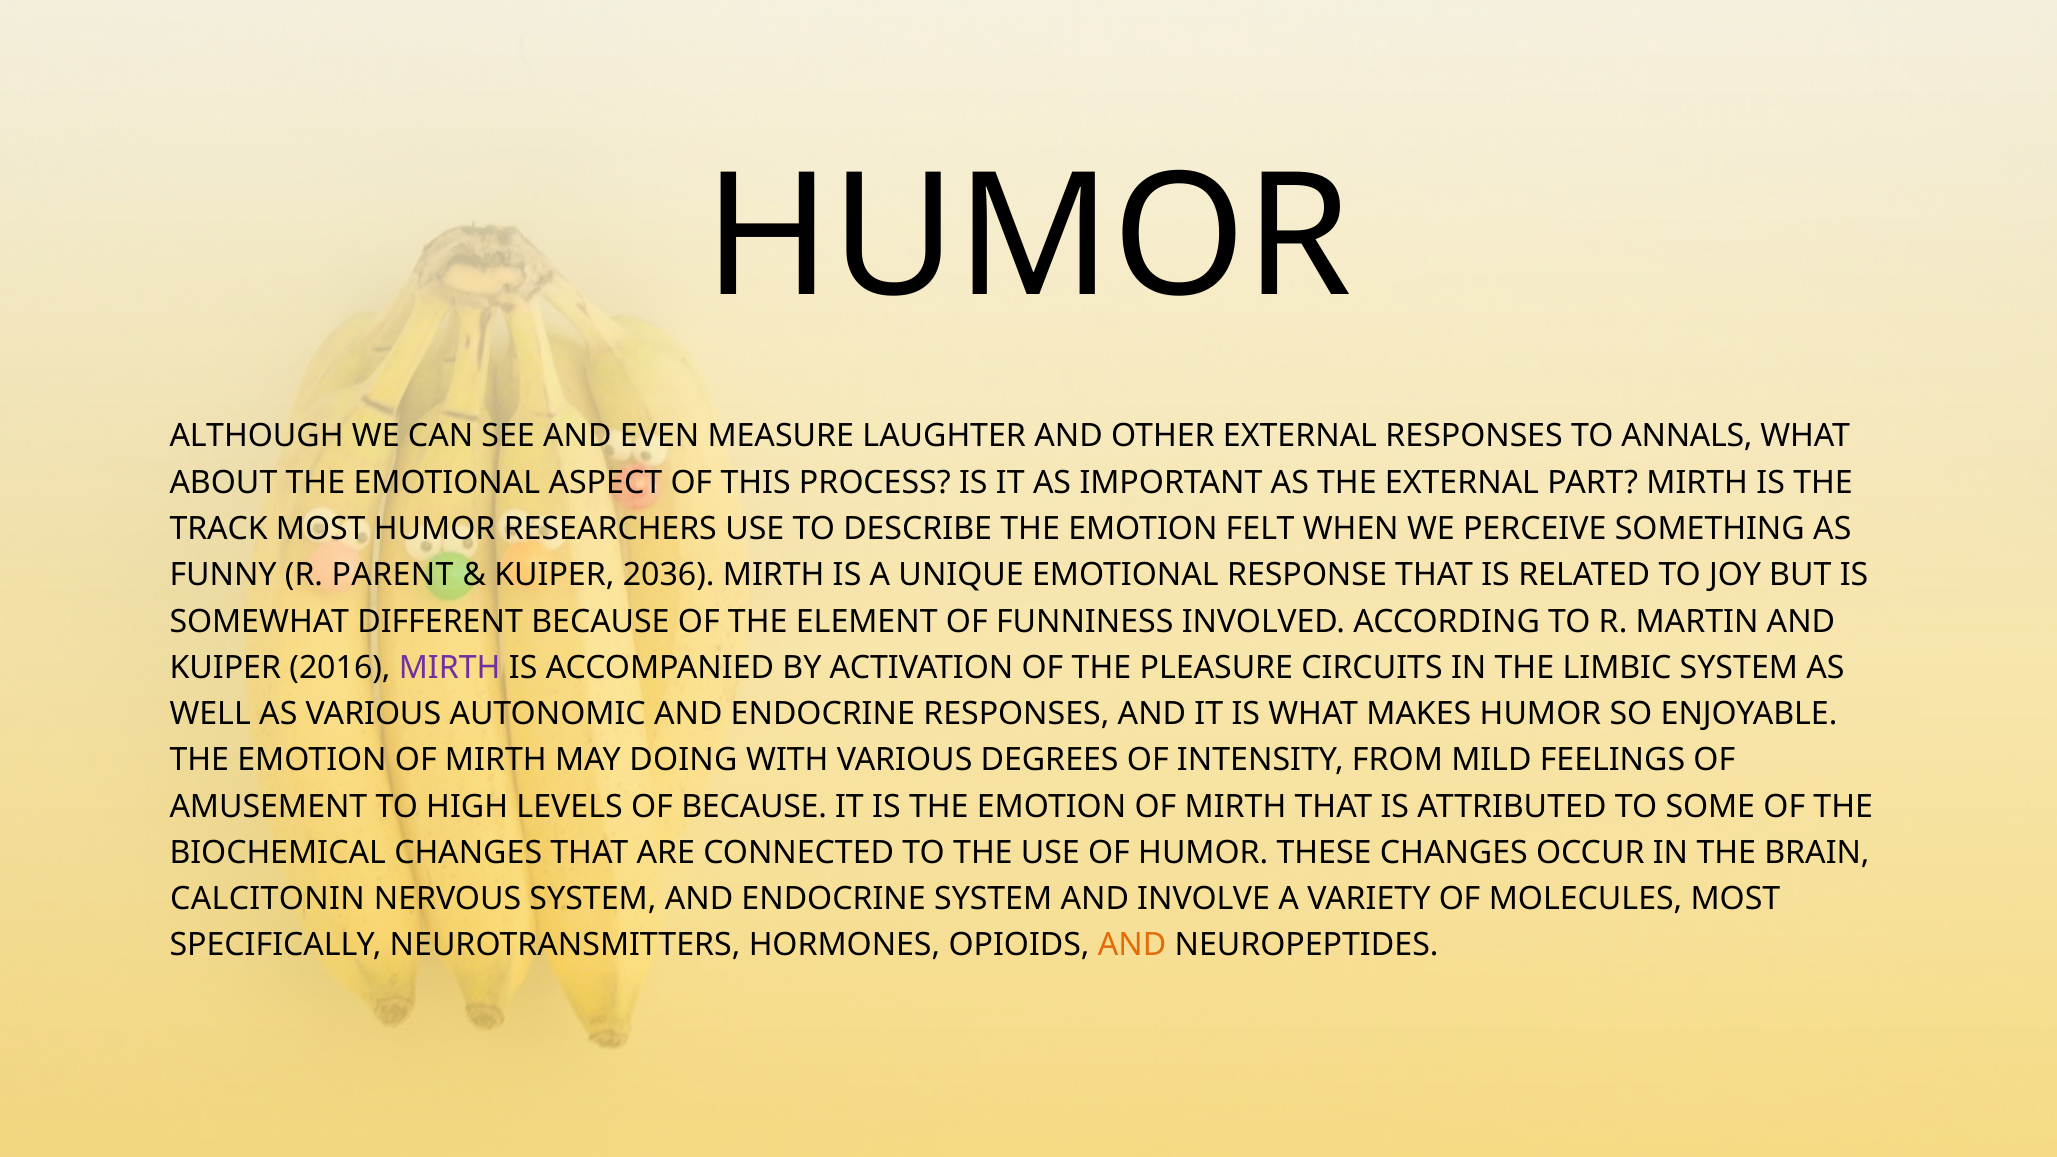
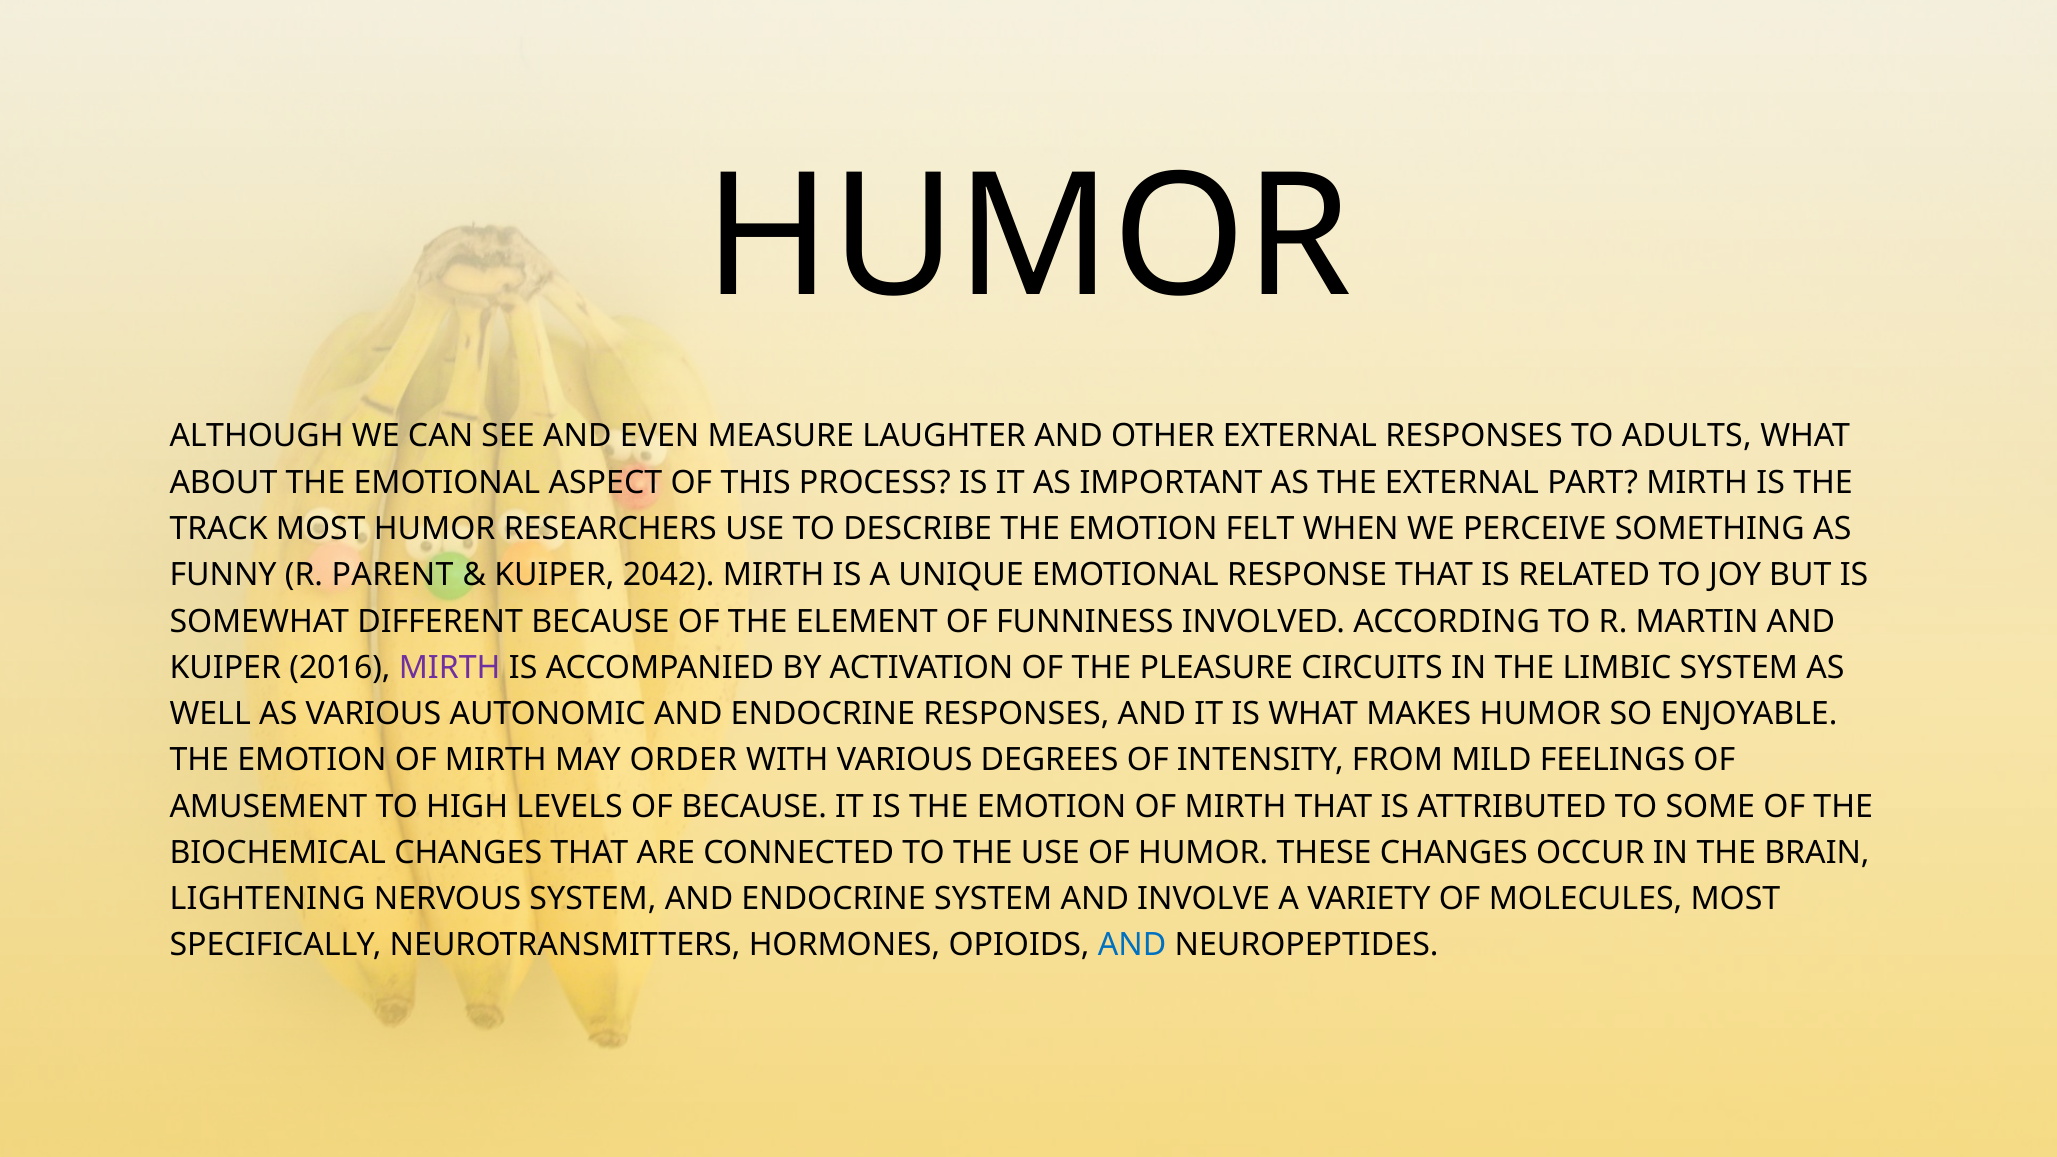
ANNALS: ANNALS -> ADULTS (1687, 436)
2036: 2036 -> 2042 (669, 575)
DOING: DOING -> ORDER (683, 760)
CALCITONIN: CALCITONIN -> LIGHTENING (267, 899)
AND colour: orange -> blue (1132, 945)
